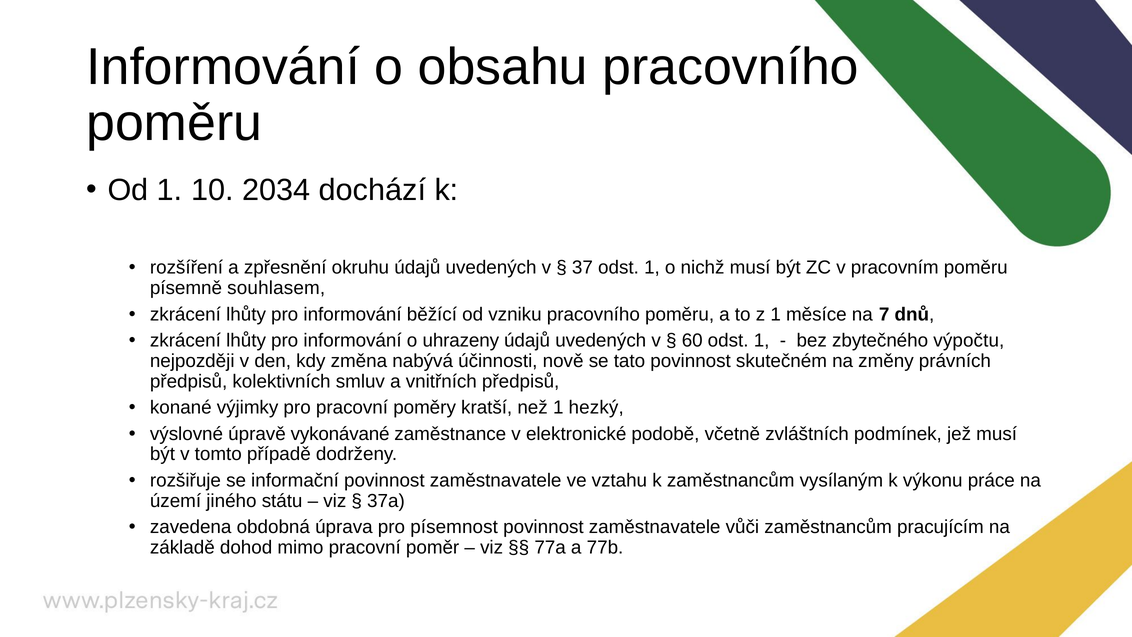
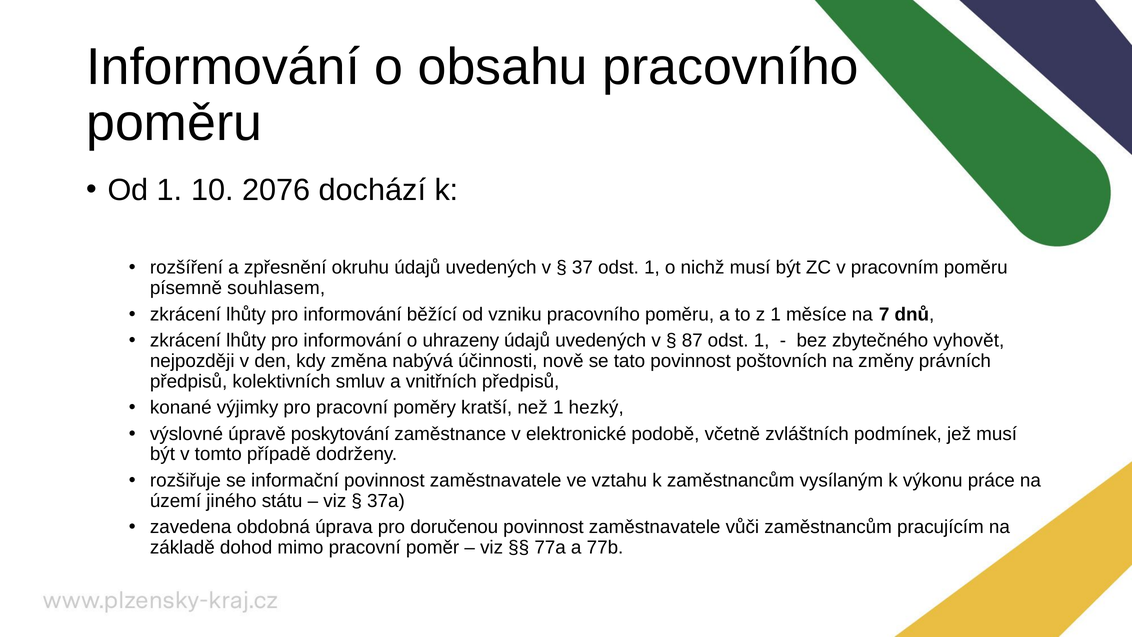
2034: 2034 -> 2076 (276, 190)
60: 60 -> 87 (692, 340)
výpočtu: výpočtu -> vyhovět (969, 340)
skutečném: skutečném -> poštovních (781, 361)
vykonávané: vykonávané -> poskytování (340, 434)
písemnost: písemnost -> doručenou (454, 527)
